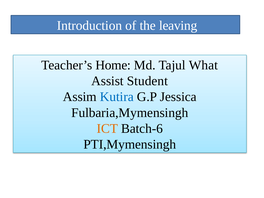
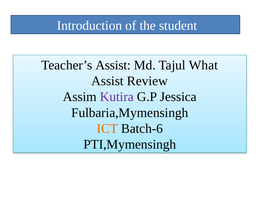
leaving: leaving -> student (178, 26)
Teacher’s Home: Home -> Assist (113, 65)
Student: Student -> Review (147, 81)
Kutira colour: blue -> purple (117, 97)
